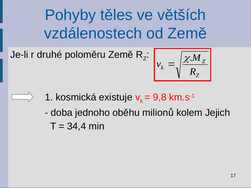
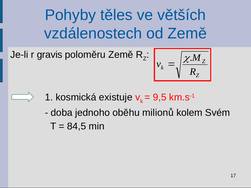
druhé: druhé -> gravis (50, 55)
9,8: 9,8 -> 9,5 (160, 97)
Jejich: Jejich -> Svém (218, 113)
34,4: 34,4 -> 84,5 (77, 126)
